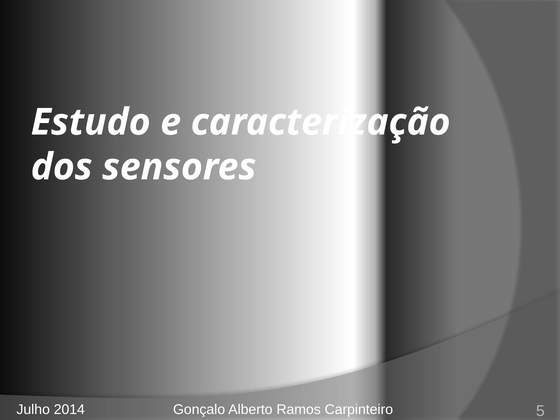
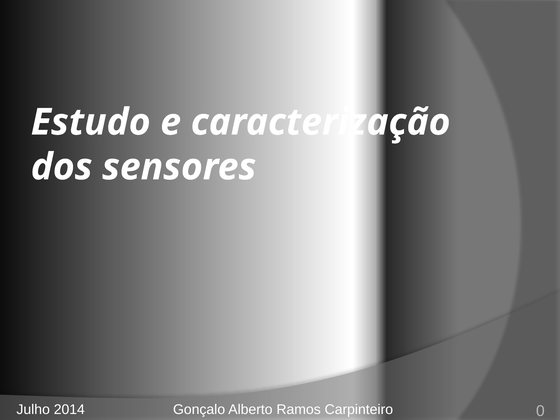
5: 5 -> 0 (540, 411)
